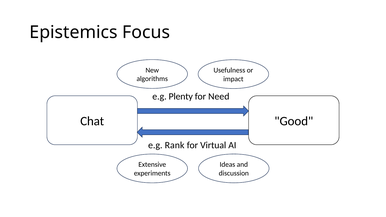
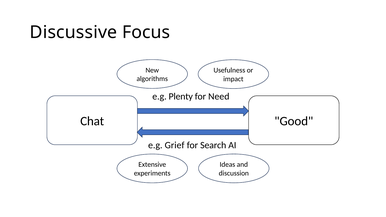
Epistemics: Epistemics -> Discussive (73, 32)
Rank: Rank -> Grief (175, 145)
Virtual: Virtual -> Search (213, 145)
